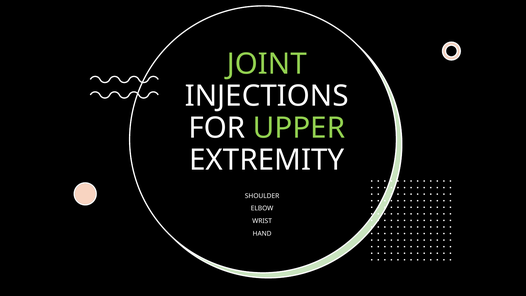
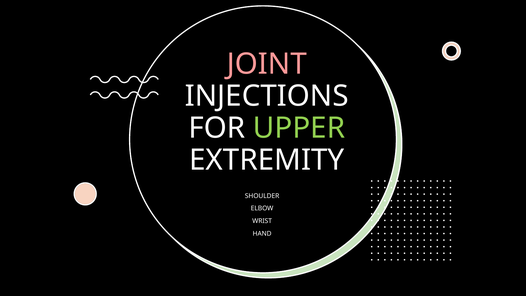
JOINT colour: light green -> pink (267, 64)
